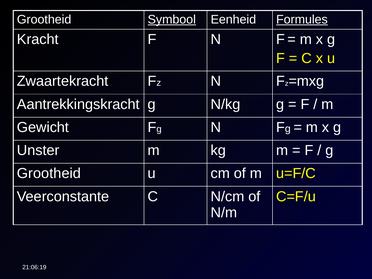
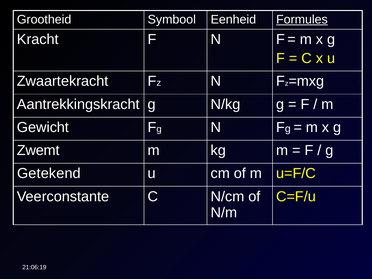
Symbool underline: present -> none (172, 20)
Unster: Unster -> Zwemt (38, 150)
Grootheid: Grootheid -> Getekend (49, 173)
